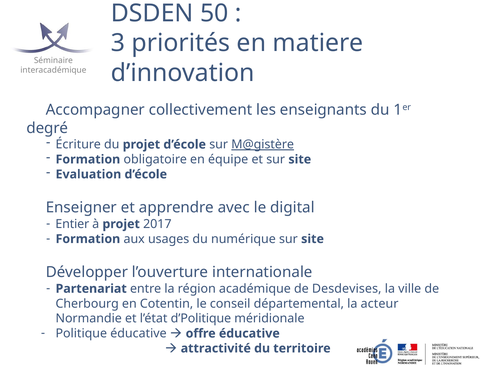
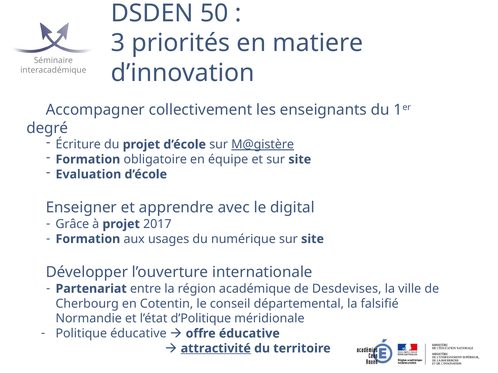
Entier: Entier -> Grâce (72, 224)
acteur: acteur -> falsifié (380, 304)
attractivité underline: none -> present (216, 349)
